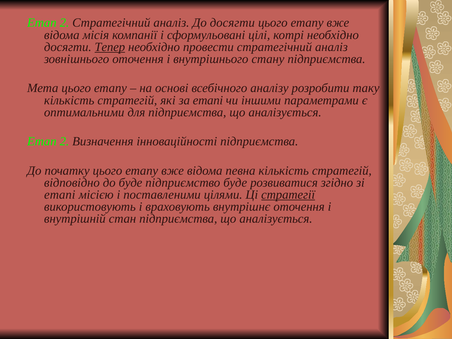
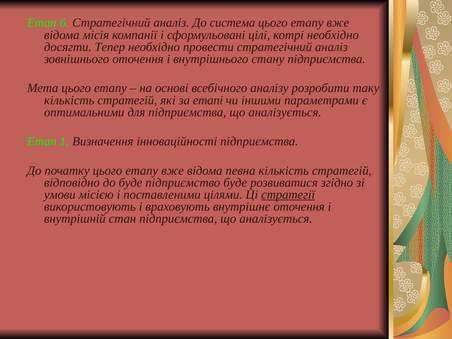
2: 2 -> 6 (64, 23)
До досягти: досягти -> система (232, 23)
Тепер underline: present -> none (110, 47)
2: 2 -> 1 (64, 141)
етапі: етапі -> умови (60, 195)
